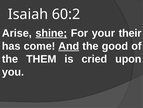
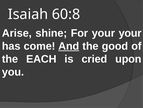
60:2: 60:2 -> 60:8 (66, 14)
shine underline: present -> none (51, 33)
your their: their -> your (130, 33)
THEM: THEM -> EACH (41, 59)
